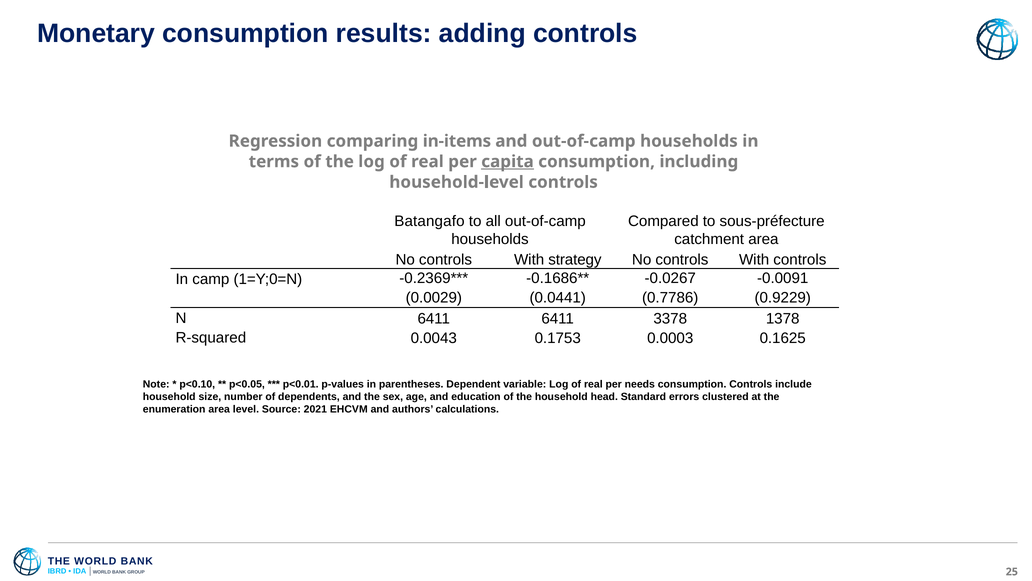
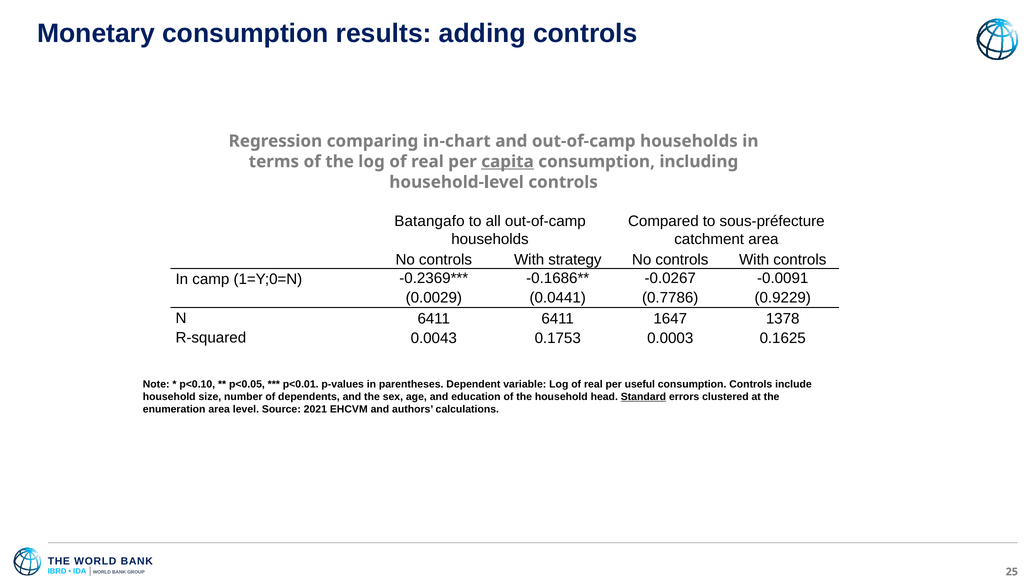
in-items: in-items -> in-chart (457, 141)
3378: 3378 -> 1647 (670, 319)
needs: needs -> useful (640, 384)
Standard underline: none -> present (643, 397)
